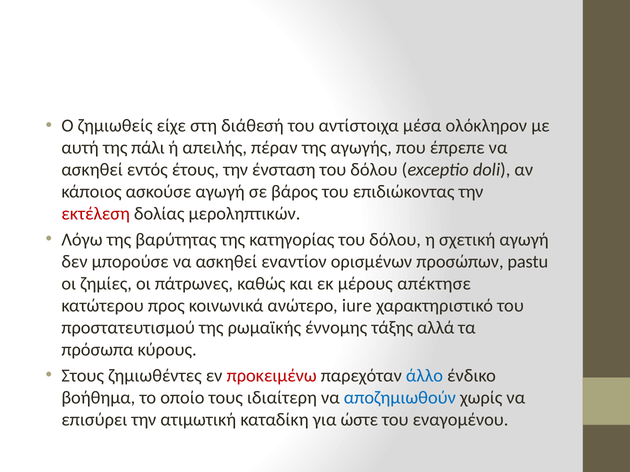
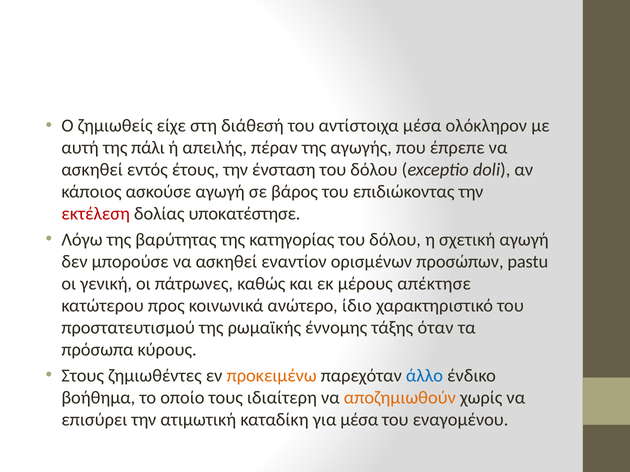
μεροληπτικών: μεροληπτικών -> υποκατέστησε (245, 214)
ζημίες: ζημίες -> γενική (106, 284)
iure: iure -> ίδιο (357, 306)
αλλά: αλλά -> όταν (436, 328)
προκειμένω colour: red -> orange (272, 376)
αποζημιωθούν colour: blue -> orange (400, 398)
για ώστε: ώστε -> μέσα (359, 420)
